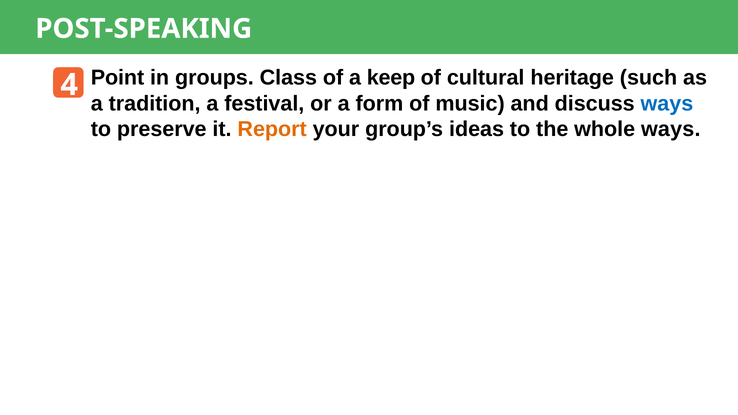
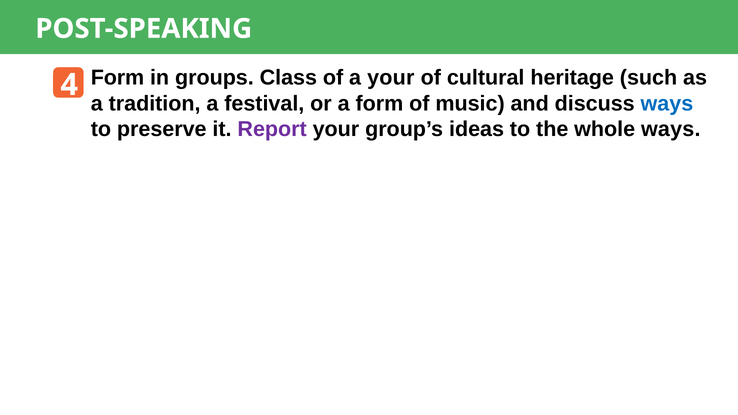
Point: Point -> Form (118, 78)
a keep: keep -> your (391, 78)
Report colour: orange -> purple (272, 129)
